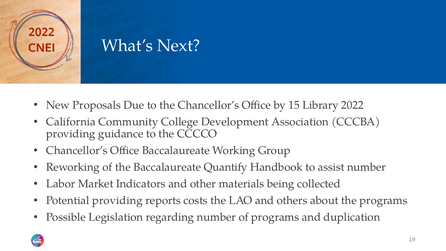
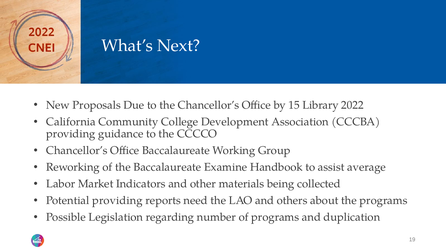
Quantify: Quantify -> Examine (226, 167)
assist number: number -> average (367, 167)
costs: costs -> need (196, 200)
